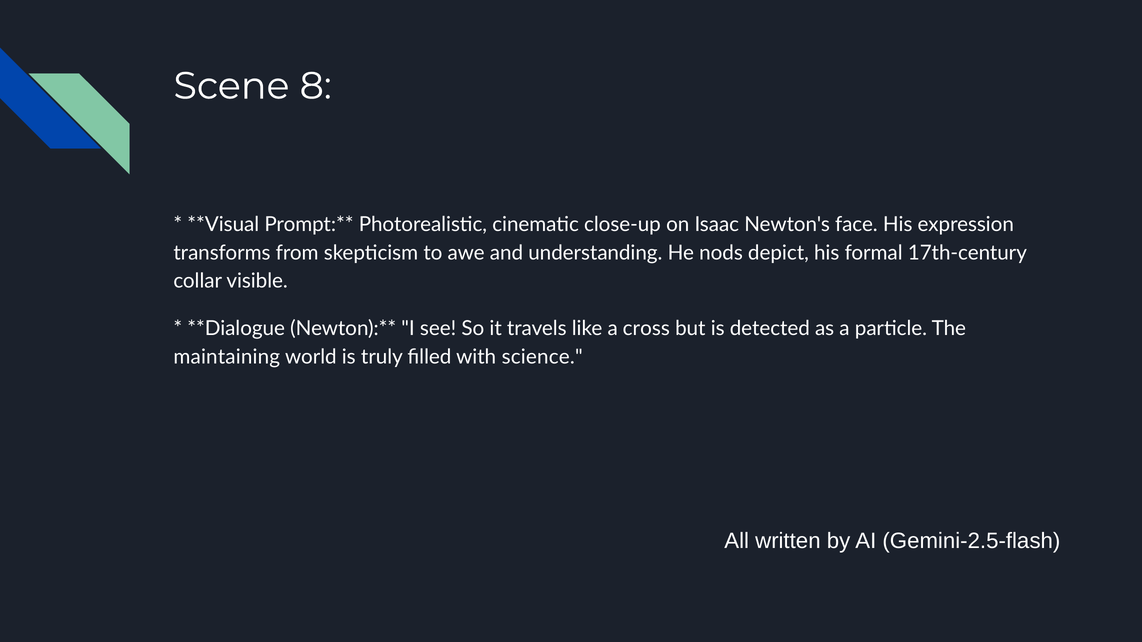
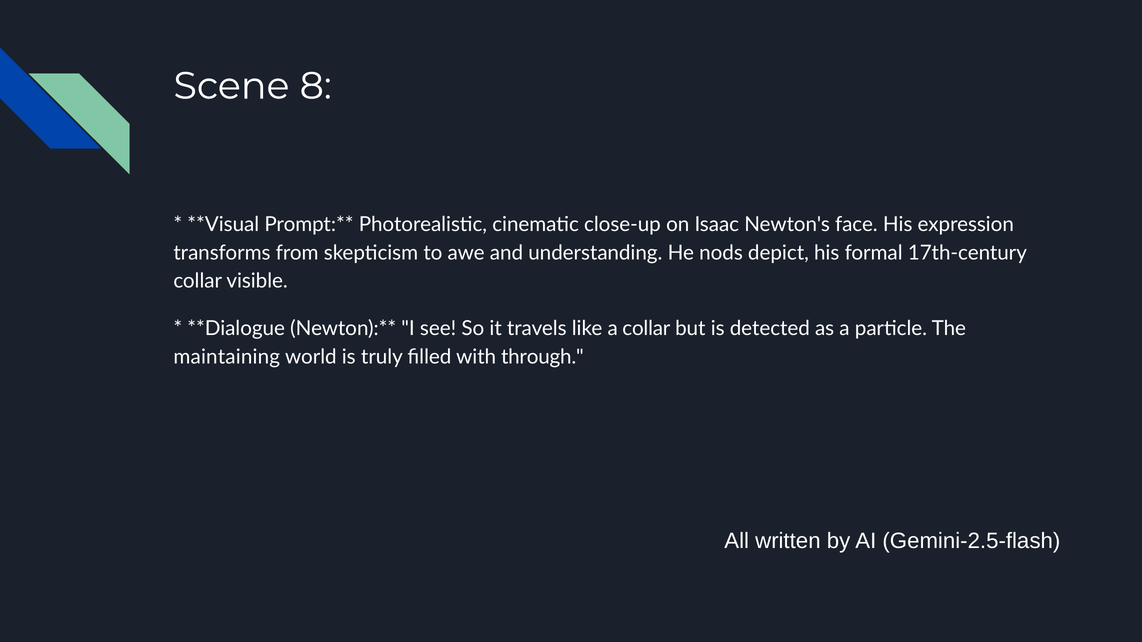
a cross: cross -> collar (646, 329)
science: science -> through (542, 357)
